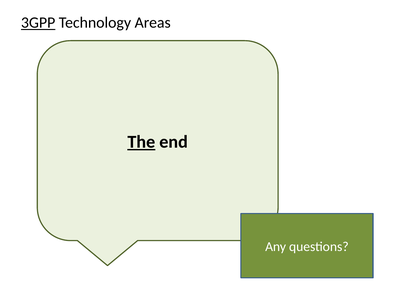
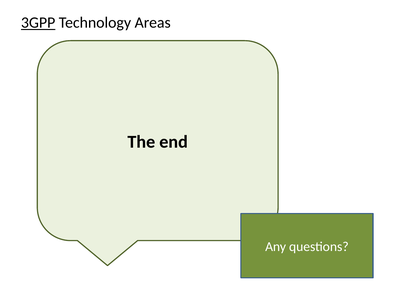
The underline: present -> none (141, 142)
